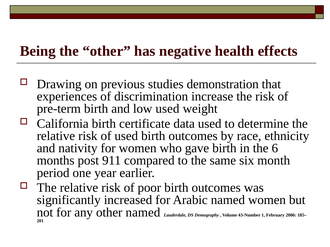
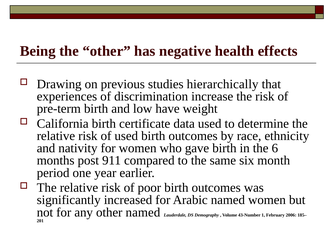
demonstration: demonstration -> hierarchically (223, 84)
low used: used -> have (168, 109)
